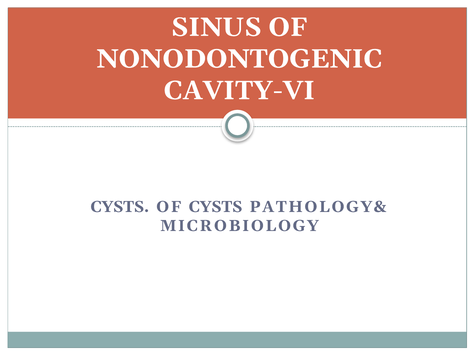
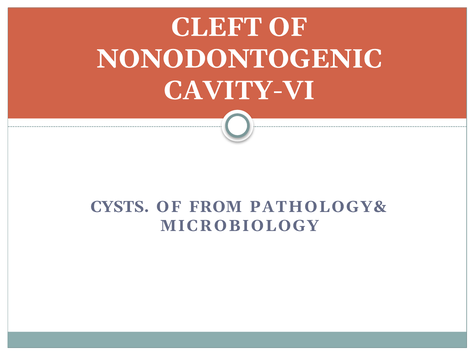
SINUS: SINUS -> CLEFT (217, 27)
OF CYSTS: CYSTS -> FROM (215, 207)
